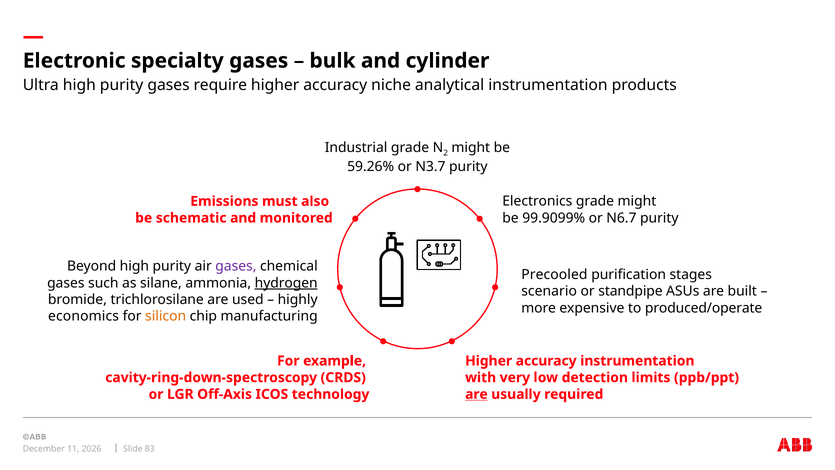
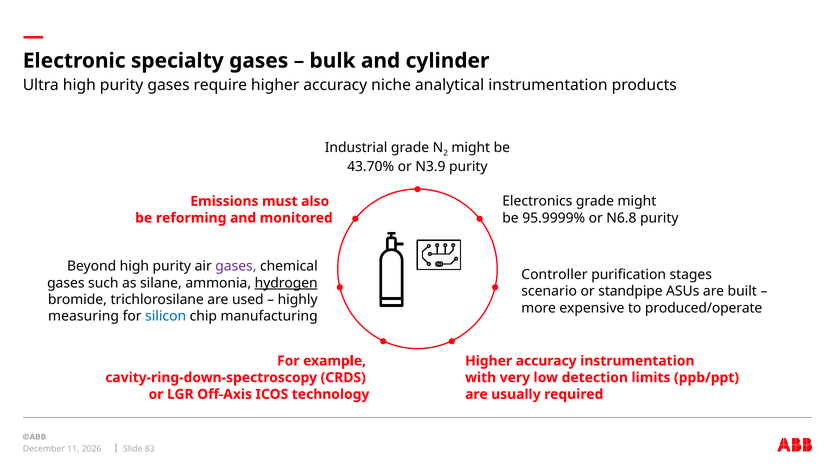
59.26%: 59.26% -> 43.70% (371, 167)
N3.7: N3.7 -> N3.9 (430, 167)
99.9099%: 99.9099% -> 95.9999% (554, 218)
N6.7: N6.7 -> N6.8 (621, 218)
schematic: schematic -> reforming (191, 218)
Precooled: Precooled -> Controller (554, 274)
economics: economics -> measuring (84, 316)
silicon colour: orange -> blue (166, 316)
are underline: present -> none (476, 394)
